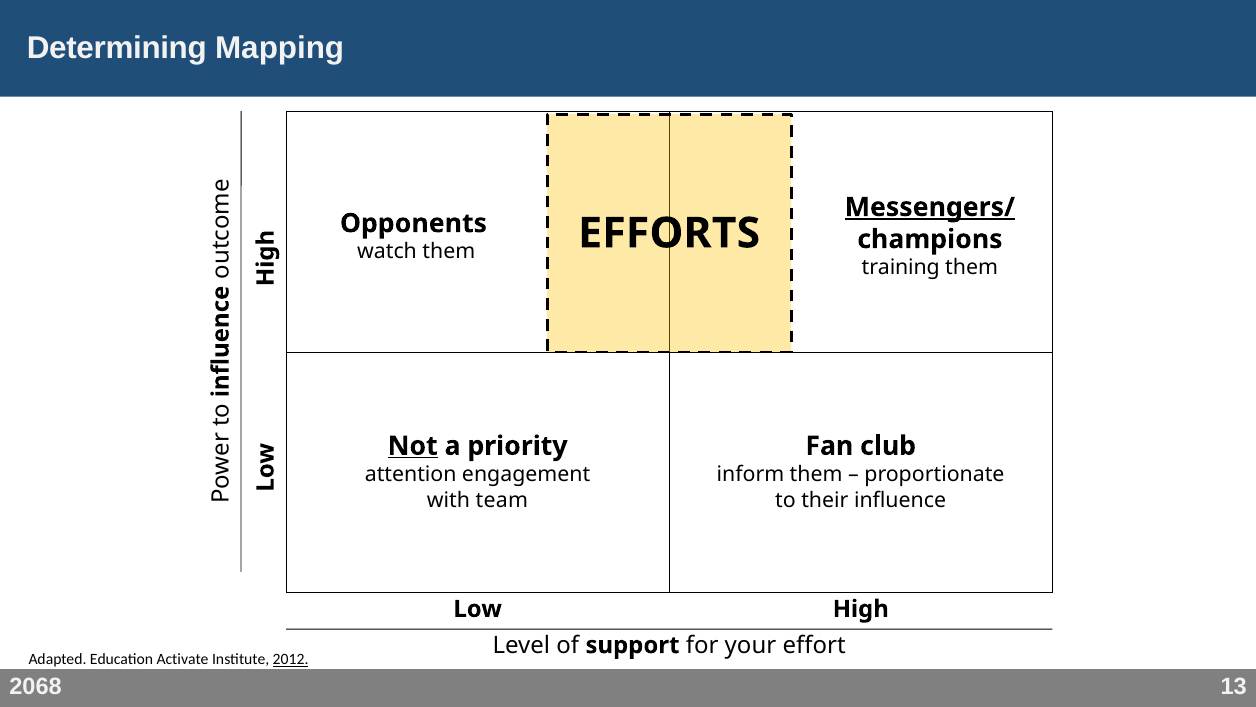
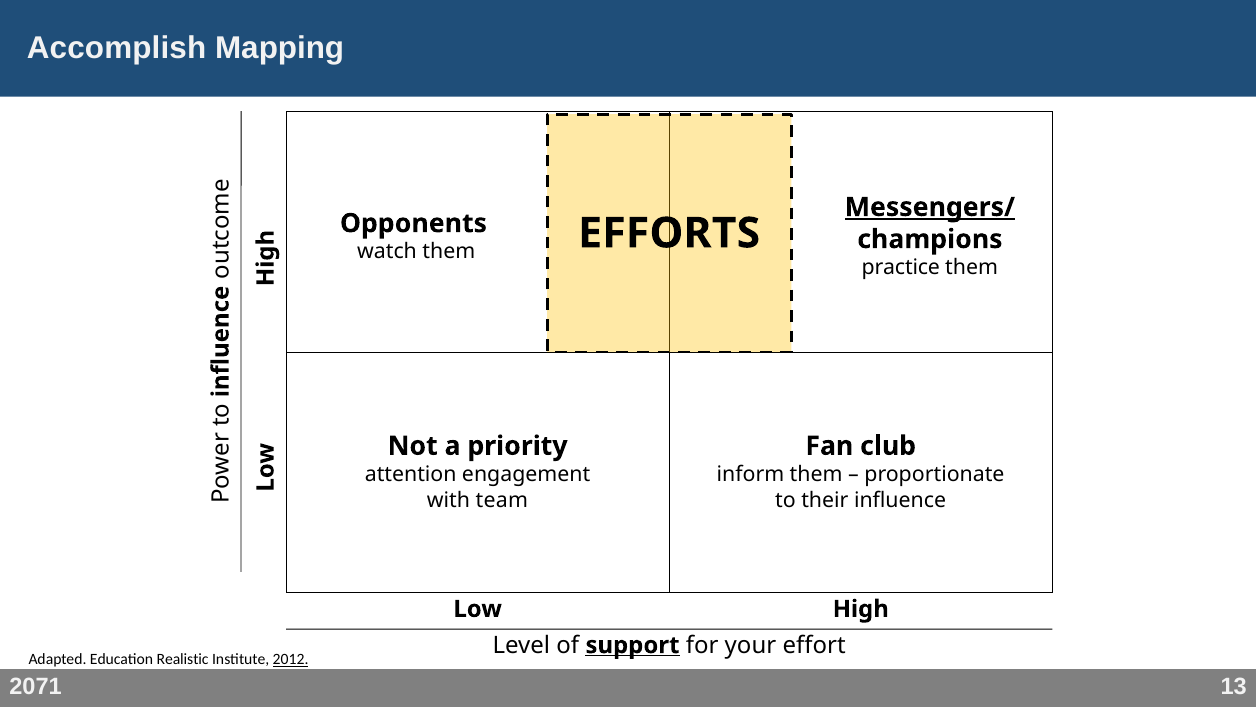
Determining: Determining -> Accomplish (117, 48)
training: training -> practice (901, 268)
Not underline: present -> none (413, 446)
support underline: none -> present (632, 645)
Activate: Activate -> Realistic (183, 659)
2068: 2068 -> 2071 (36, 687)
